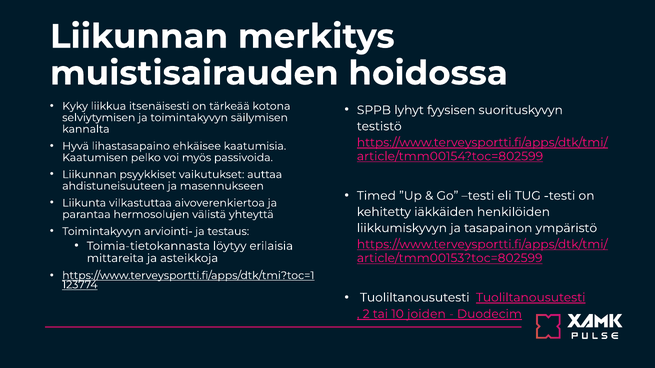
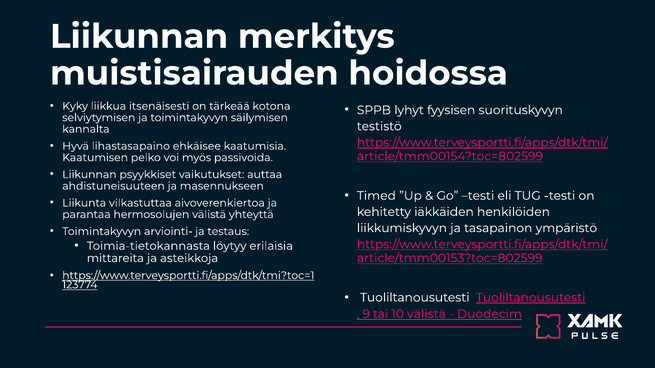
2: 2 -> 9 (366, 314)
10 joiden: joiden -> välistä (426, 314)
